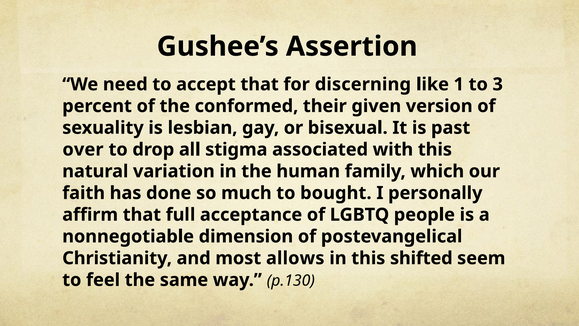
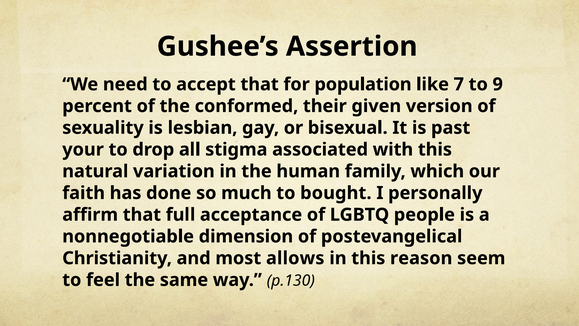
discerning: discerning -> population (363, 84)
1: 1 -> 7 (459, 84)
3: 3 -> 9 (498, 84)
over: over -> your (83, 149)
shifted: shifted -> reason (421, 258)
